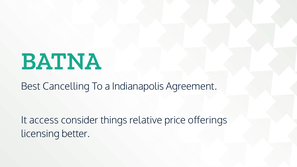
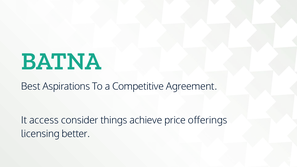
Cancelling: Cancelling -> Aspirations (66, 86)
Indianapolis: Indianapolis -> Competitive (138, 86)
relative: relative -> achieve (146, 120)
